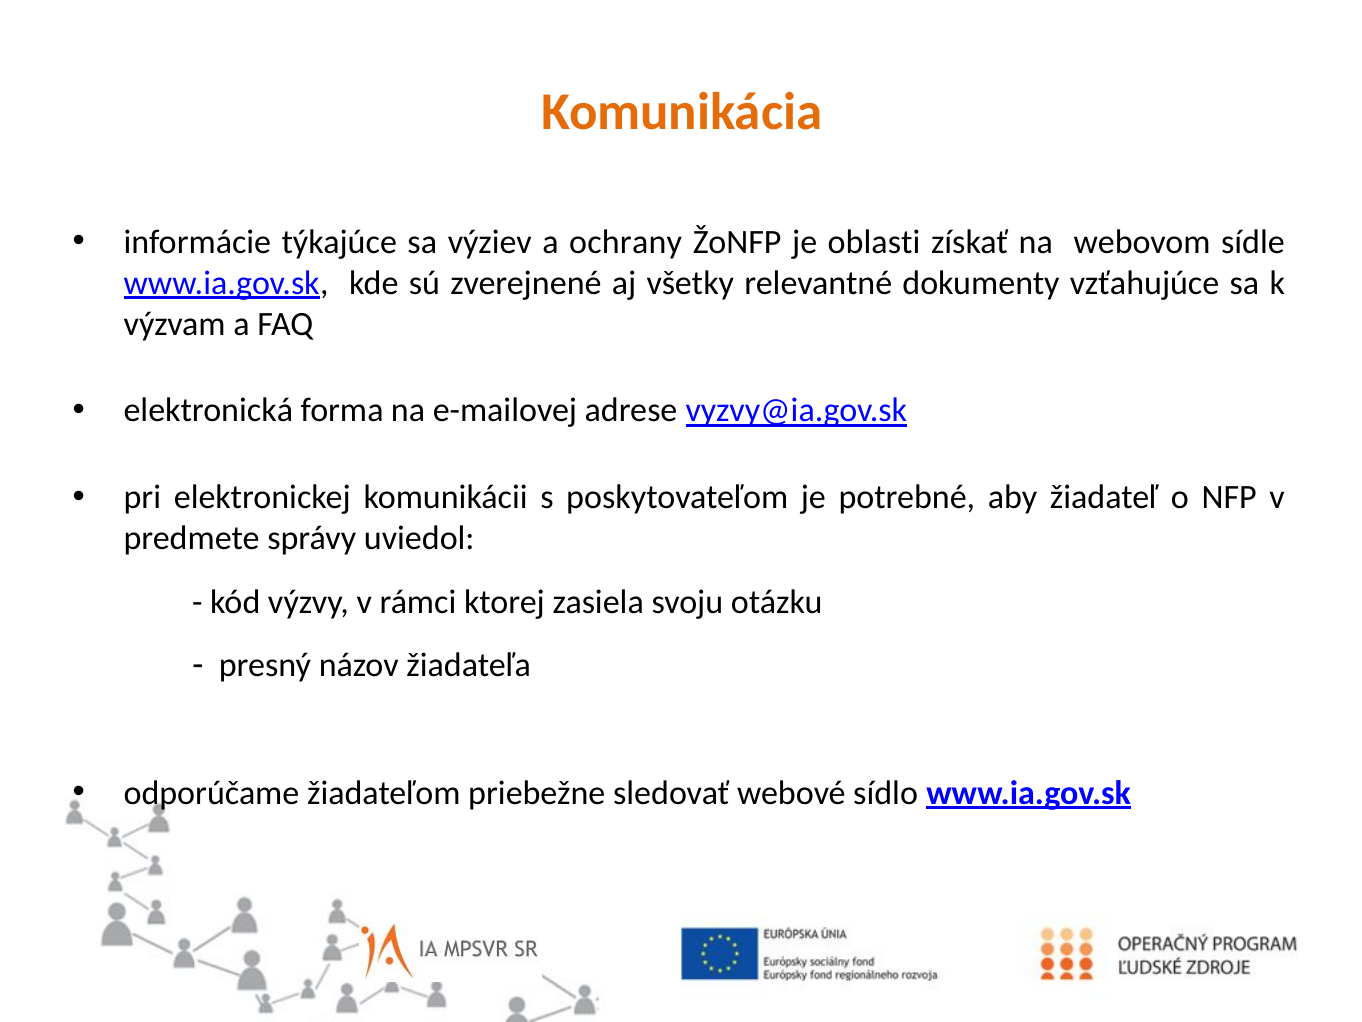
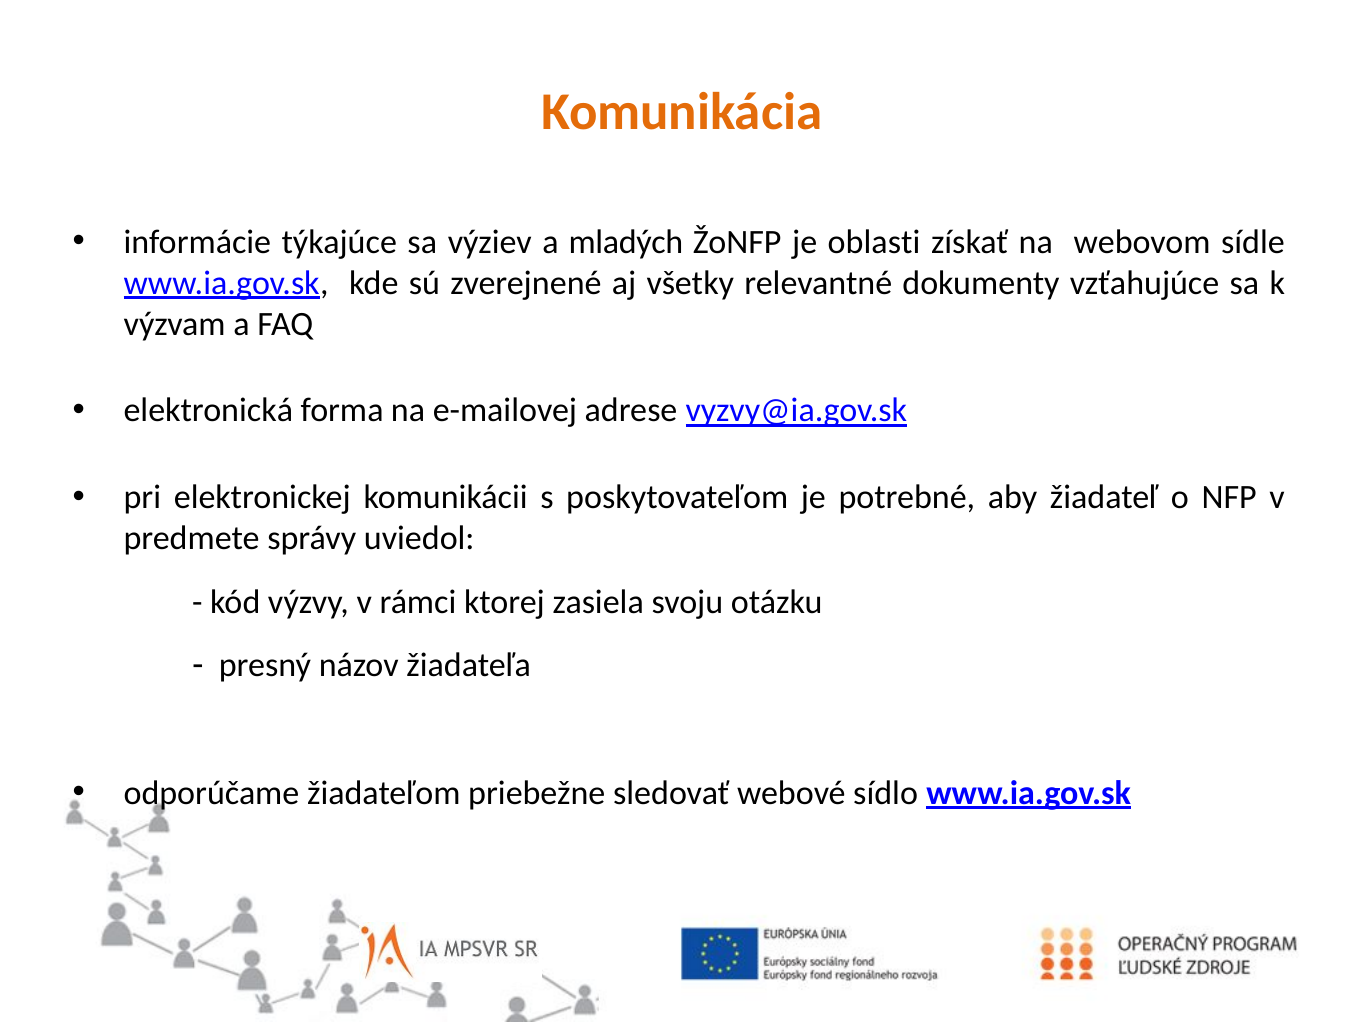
ochrany: ochrany -> mladých (626, 242)
